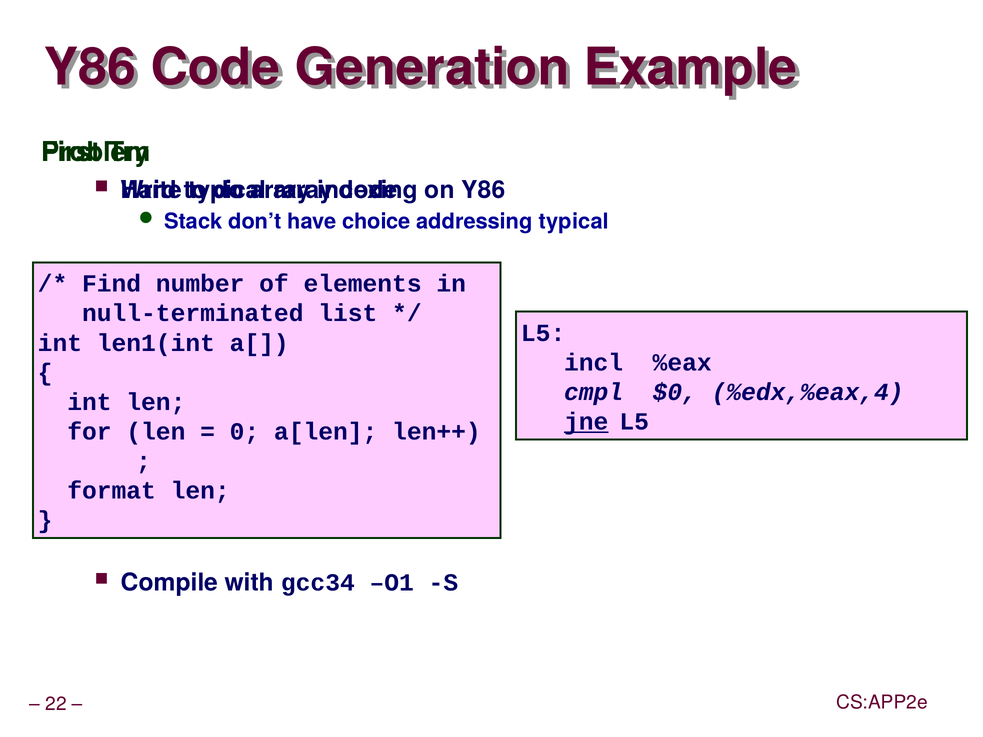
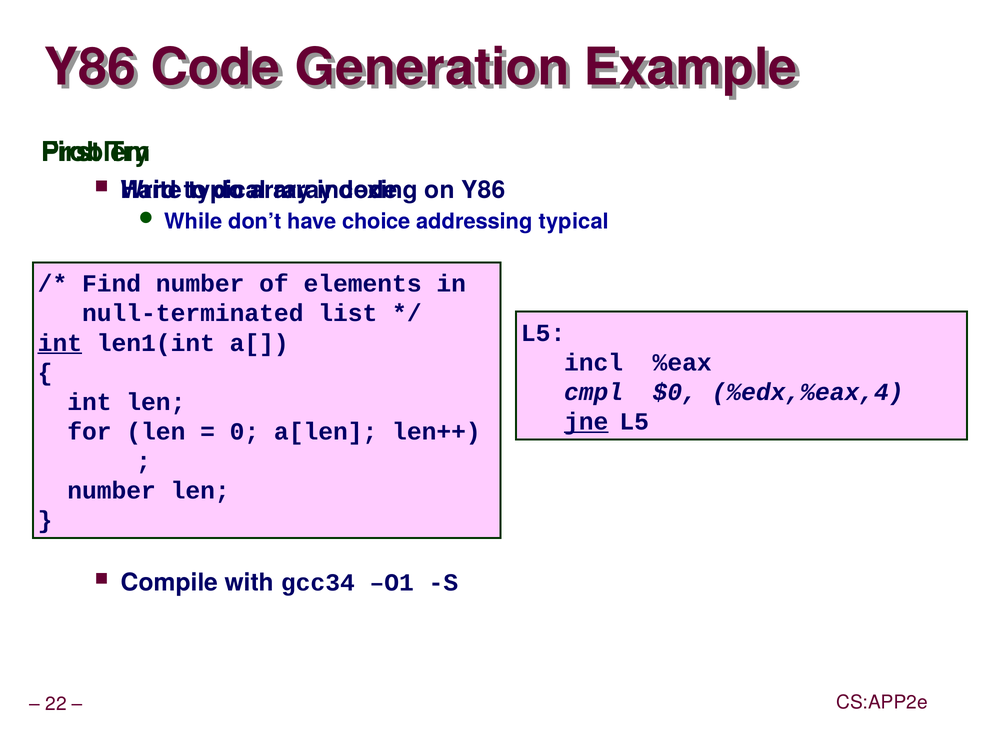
Stack: Stack -> While (193, 222)
int underline: none -> present (60, 343)
format: format -> number (112, 490)
